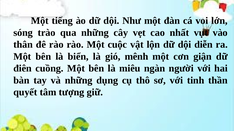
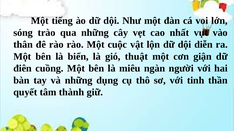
mênh: mênh -> thuật (136, 57)
tượng: tượng -> thành (72, 93)
